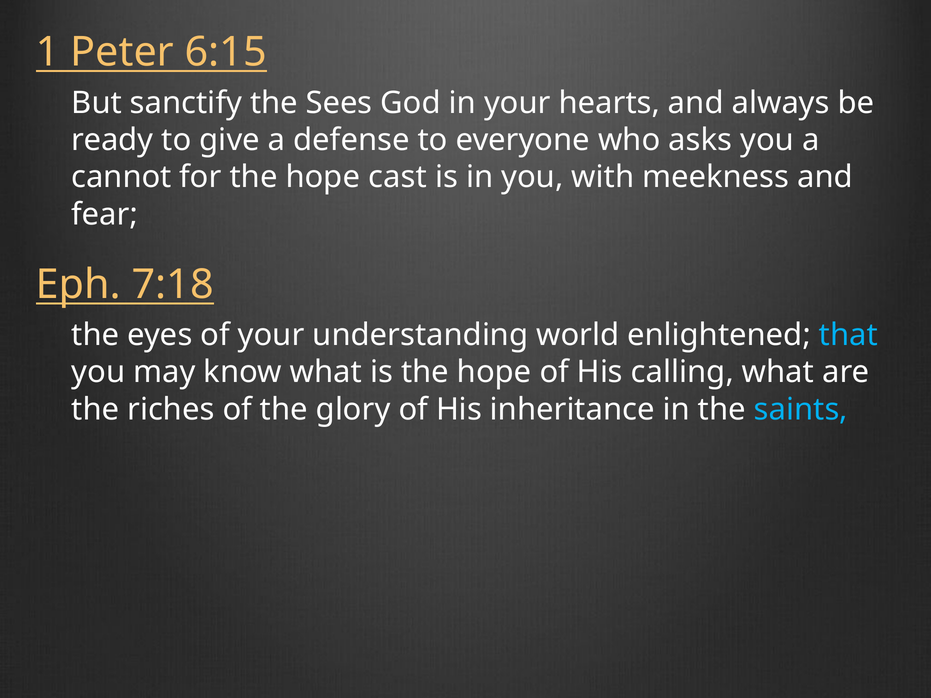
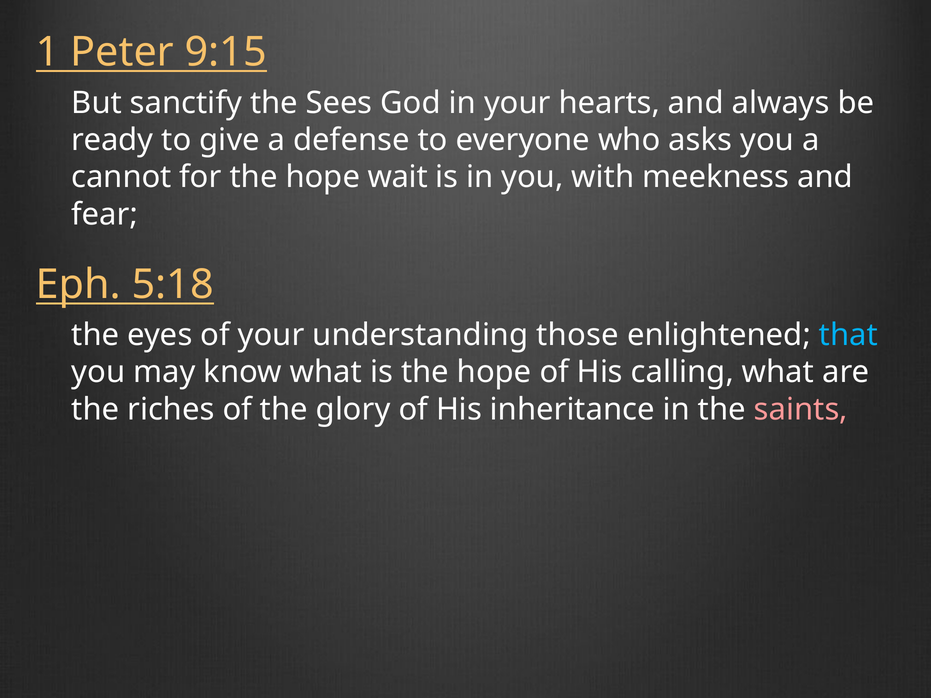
6:15: 6:15 -> 9:15 (226, 52)
cast: cast -> wait (398, 177)
7:18: 7:18 -> 5:18 (173, 285)
world: world -> those (578, 335)
saints colour: light blue -> pink (801, 410)
